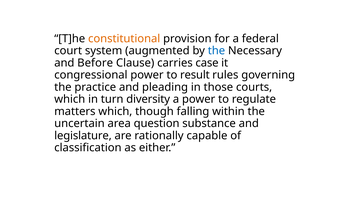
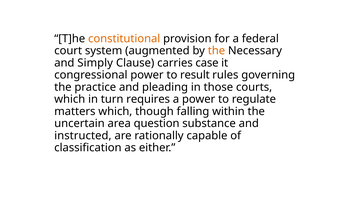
the colour: blue -> orange (216, 51)
Before: Before -> Simply (95, 63)
diversity: diversity -> requires (148, 99)
legislature: legislature -> instructed (83, 136)
